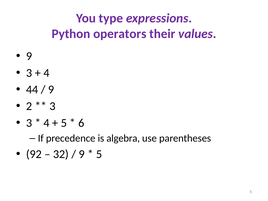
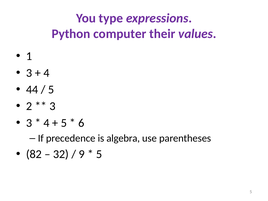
operators: operators -> computer (120, 34)
9: 9 -> 1 (29, 56)
9: 9 -> 5 (51, 90)
92: 92 -> 82 (34, 154)
